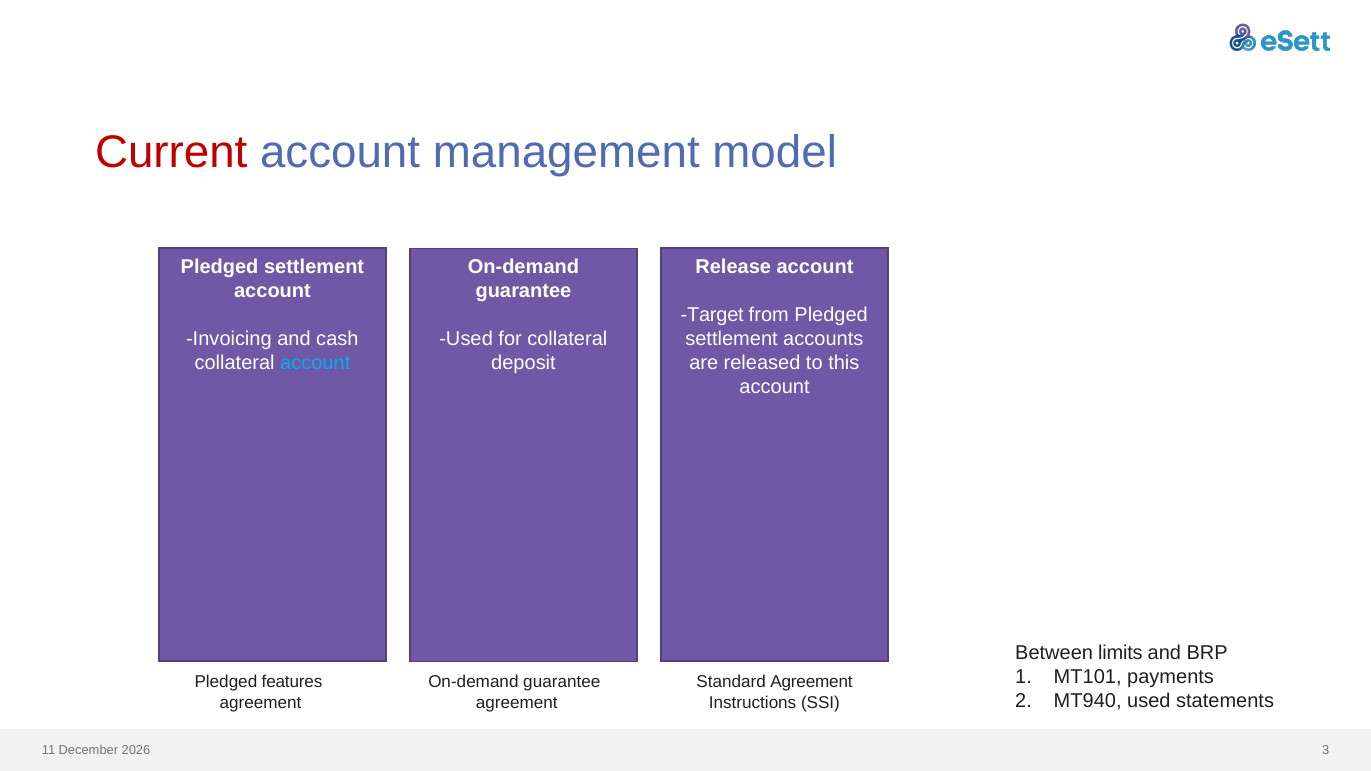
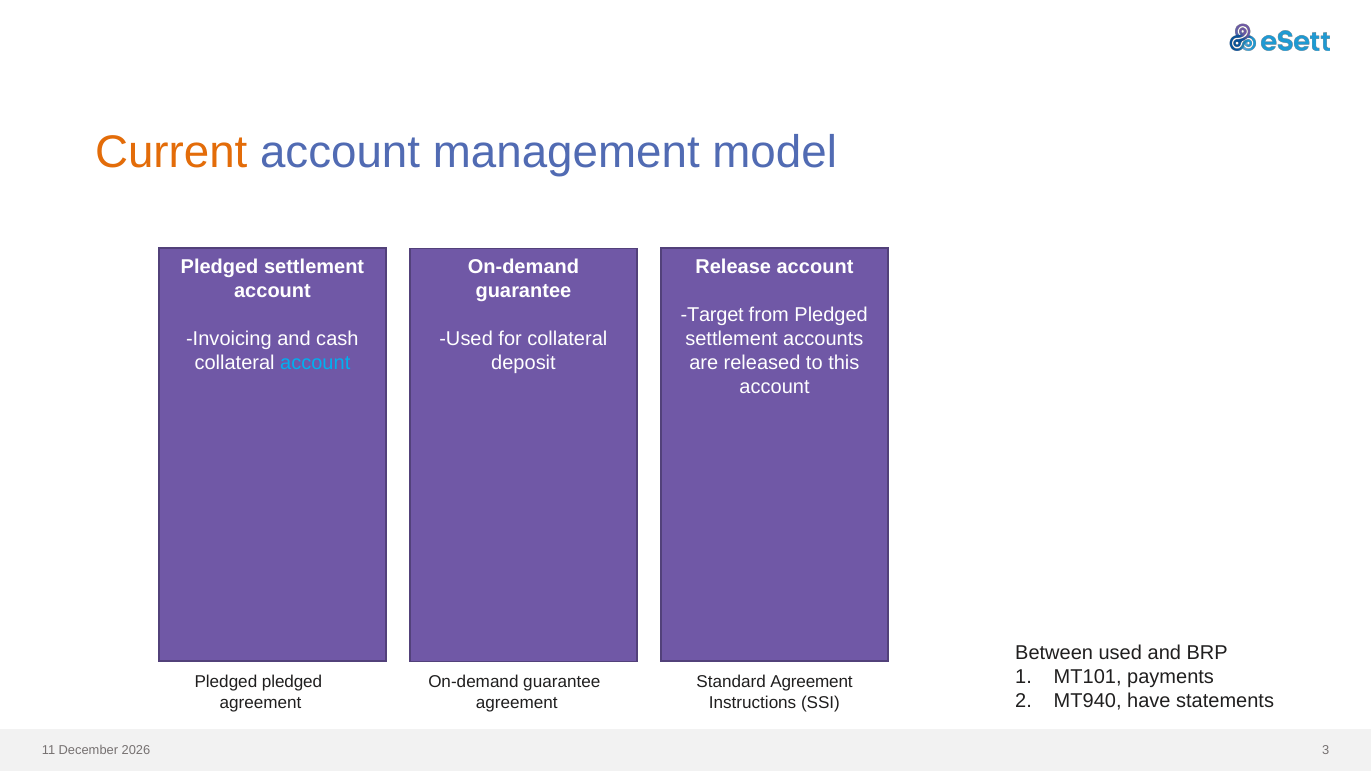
Current colour: red -> orange (171, 153)
Between limits: limits -> used (1120, 653)
Pledged features: features -> pledged (292, 682)
MT940 used: used -> have (1149, 701)
